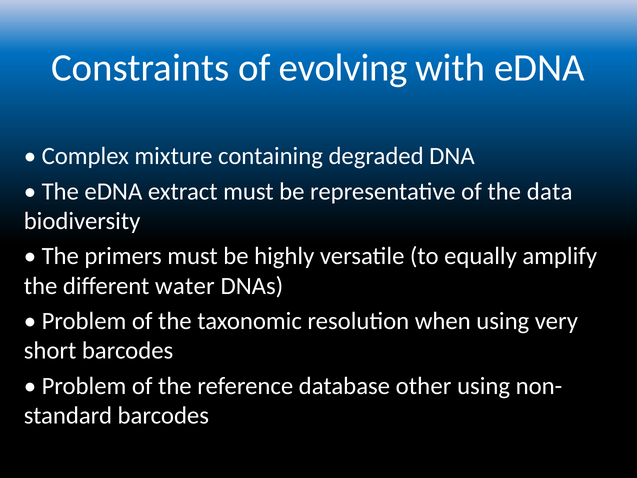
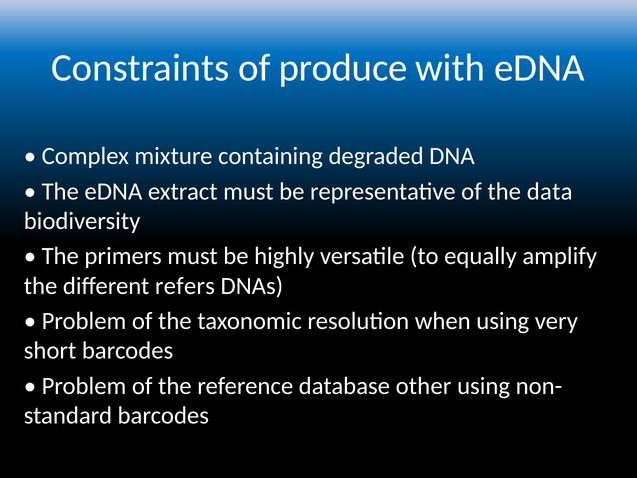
evolving: evolving -> produce (343, 68)
water: water -> refers (185, 286)
